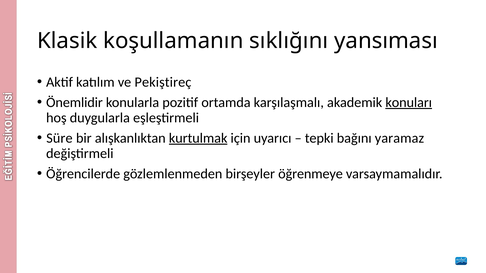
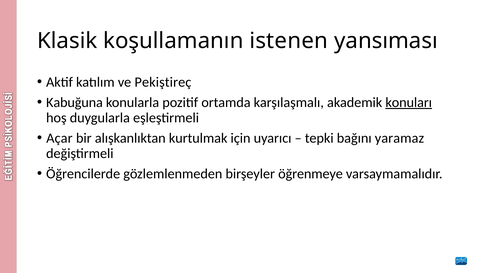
sıklığını: sıklığını -> istenen (289, 41)
Önemlidir: Önemlidir -> Kabuğuna (75, 103)
Süre: Süre -> Açar (59, 138)
kurtulmak underline: present -> none (198, 138)
